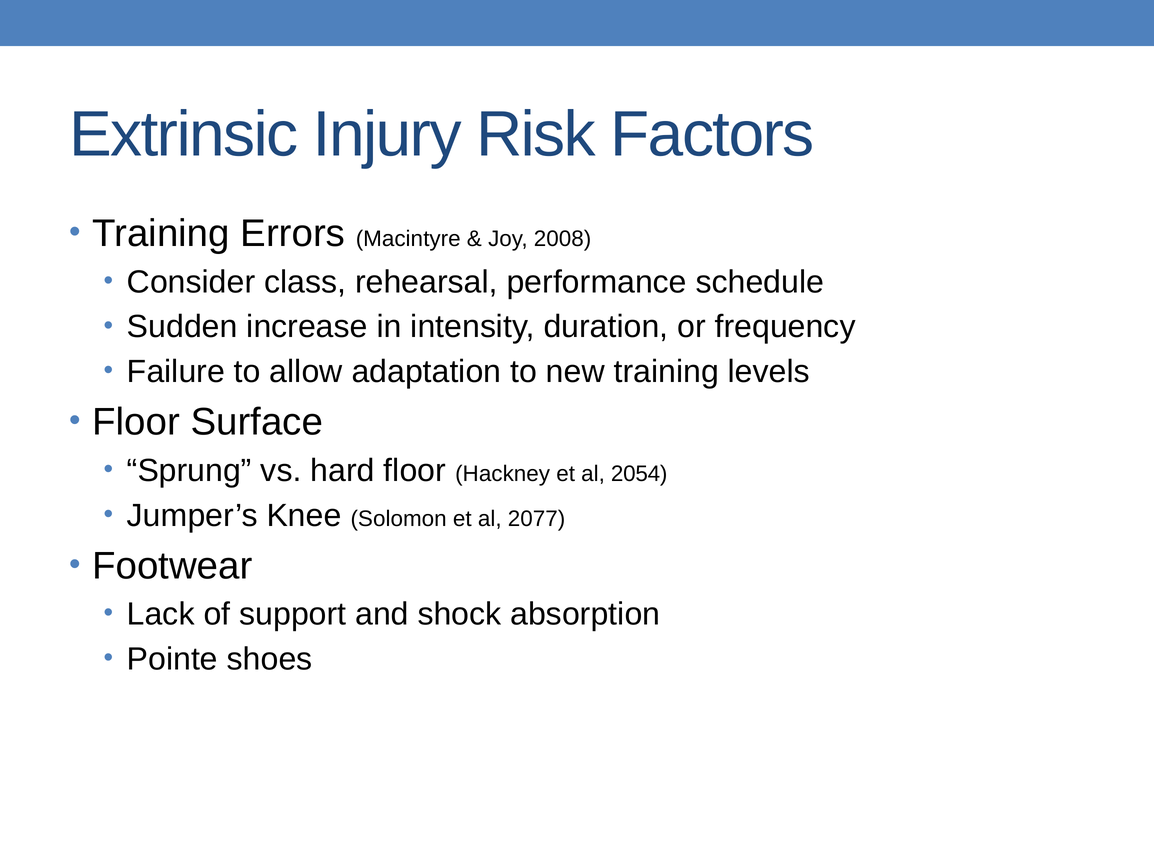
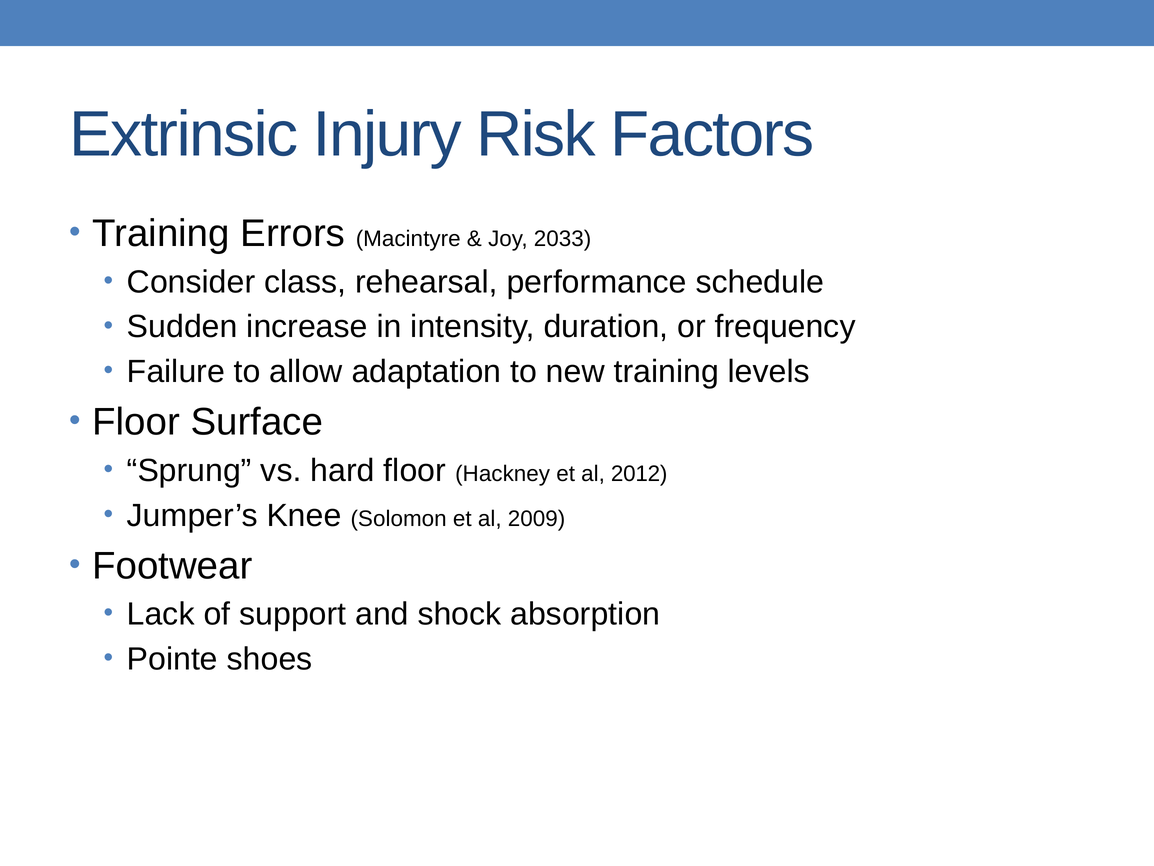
2008: 2008 -> 2033 (563, 239)
2054: 2054 -> 2012 (639, 473)
2077: 2077 -> 2009 (537, 518)
